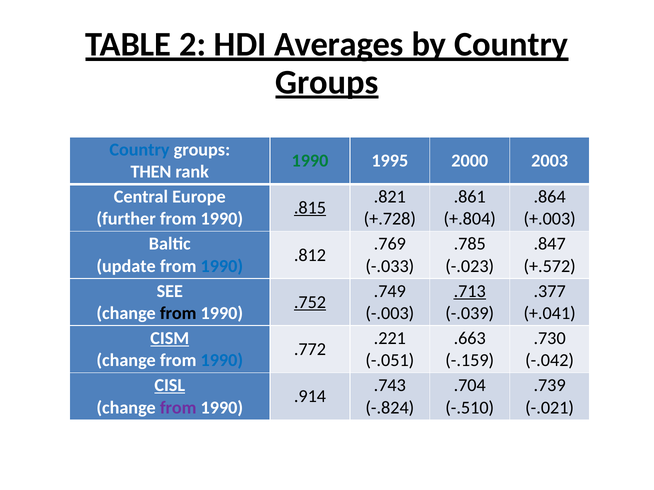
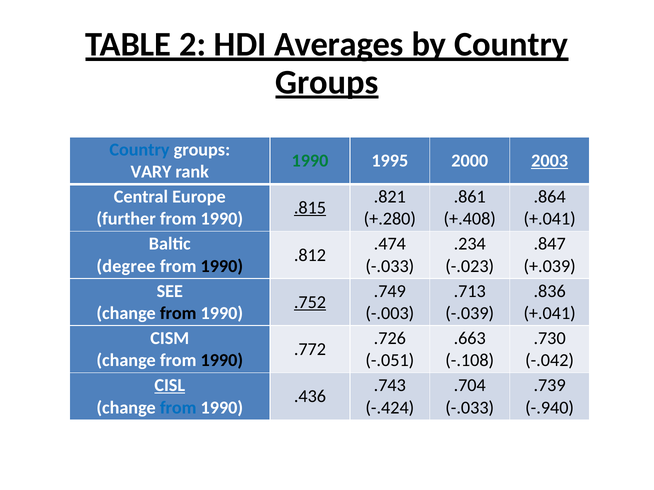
2003 underline: none -> present (550, 161)
THEN: THEN -> VARY (151, 172)
+.728: +.728 -> +.280 (390, 219)
+.804: +.804 -> +.408 (470, 219)
+.003: +.003 -> +.041 (550, 219)
.769: .769 -> .474 (390, 244)
.785: .785 -> .234 (470, 244)
update: update -> degree (126, 266)
1990 colour: blue -> black (222, 266)
+.572: +.572 -> +.039 (550, 266)
.713 underline: present -> none (470, 291)
.377: .377 -> .836 (550, 291)
CISM underline: present -> none (170, 339)
.221: .221 -> .726 (390, 339)
1990 colour: blue -> black (222, 361)
-.159: -.159 -> -.108 (470, 361)
.914: .914 -> .436 (310, 397)
from colour: purple -> blue (178, 408)
-.824: -.824 -> -.424 (390, 408)
-.510: -.510 -> -.033 (470, 408)
-.021: -.021 -> -.940 (550, 408)
